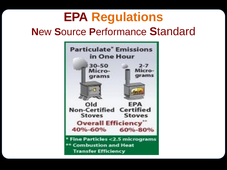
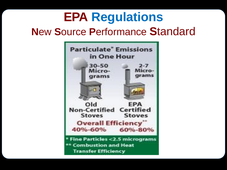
Regulations colour: orange -> blue (127, 17)
